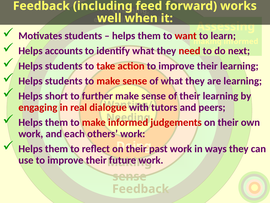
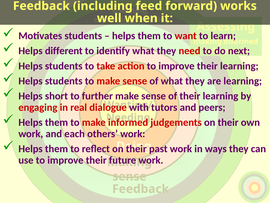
accounts: accounts -> different (64, 51)
